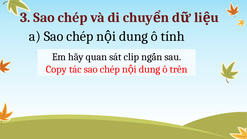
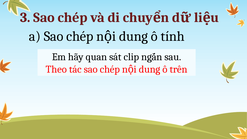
Copy: Copy -> Theo (56, 69)
